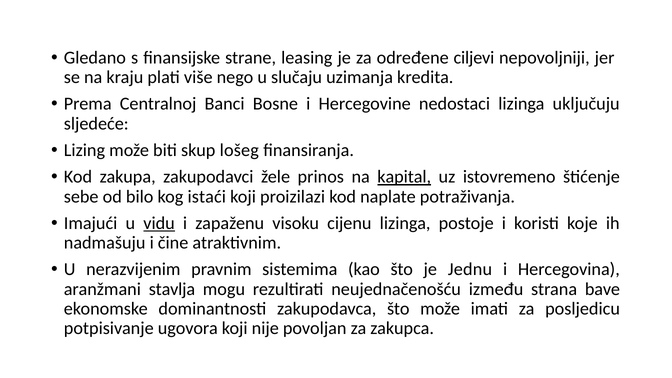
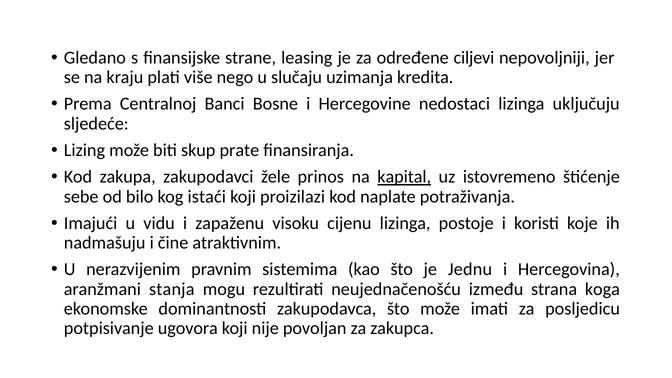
lošeg: lošeg -> prate (239, 150)
vidu underline: present -> none (159, 223)
stavlja: stavlja -> stanja (172, 289)
bave: bave -> koga (602, 289)
